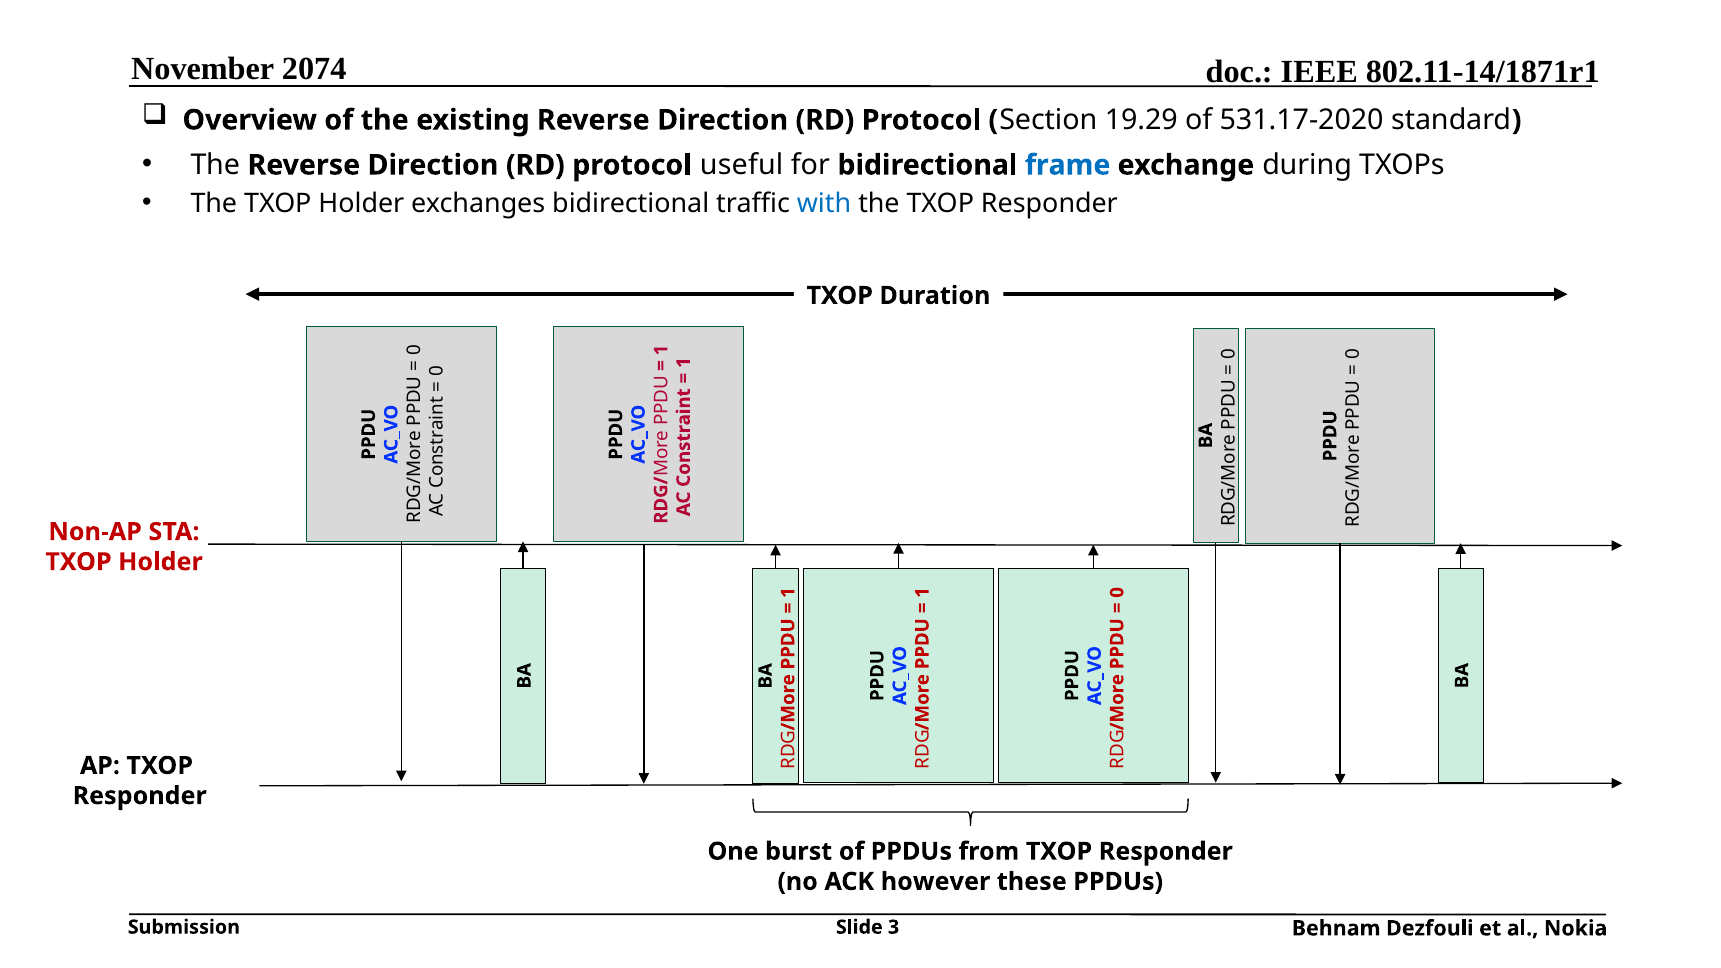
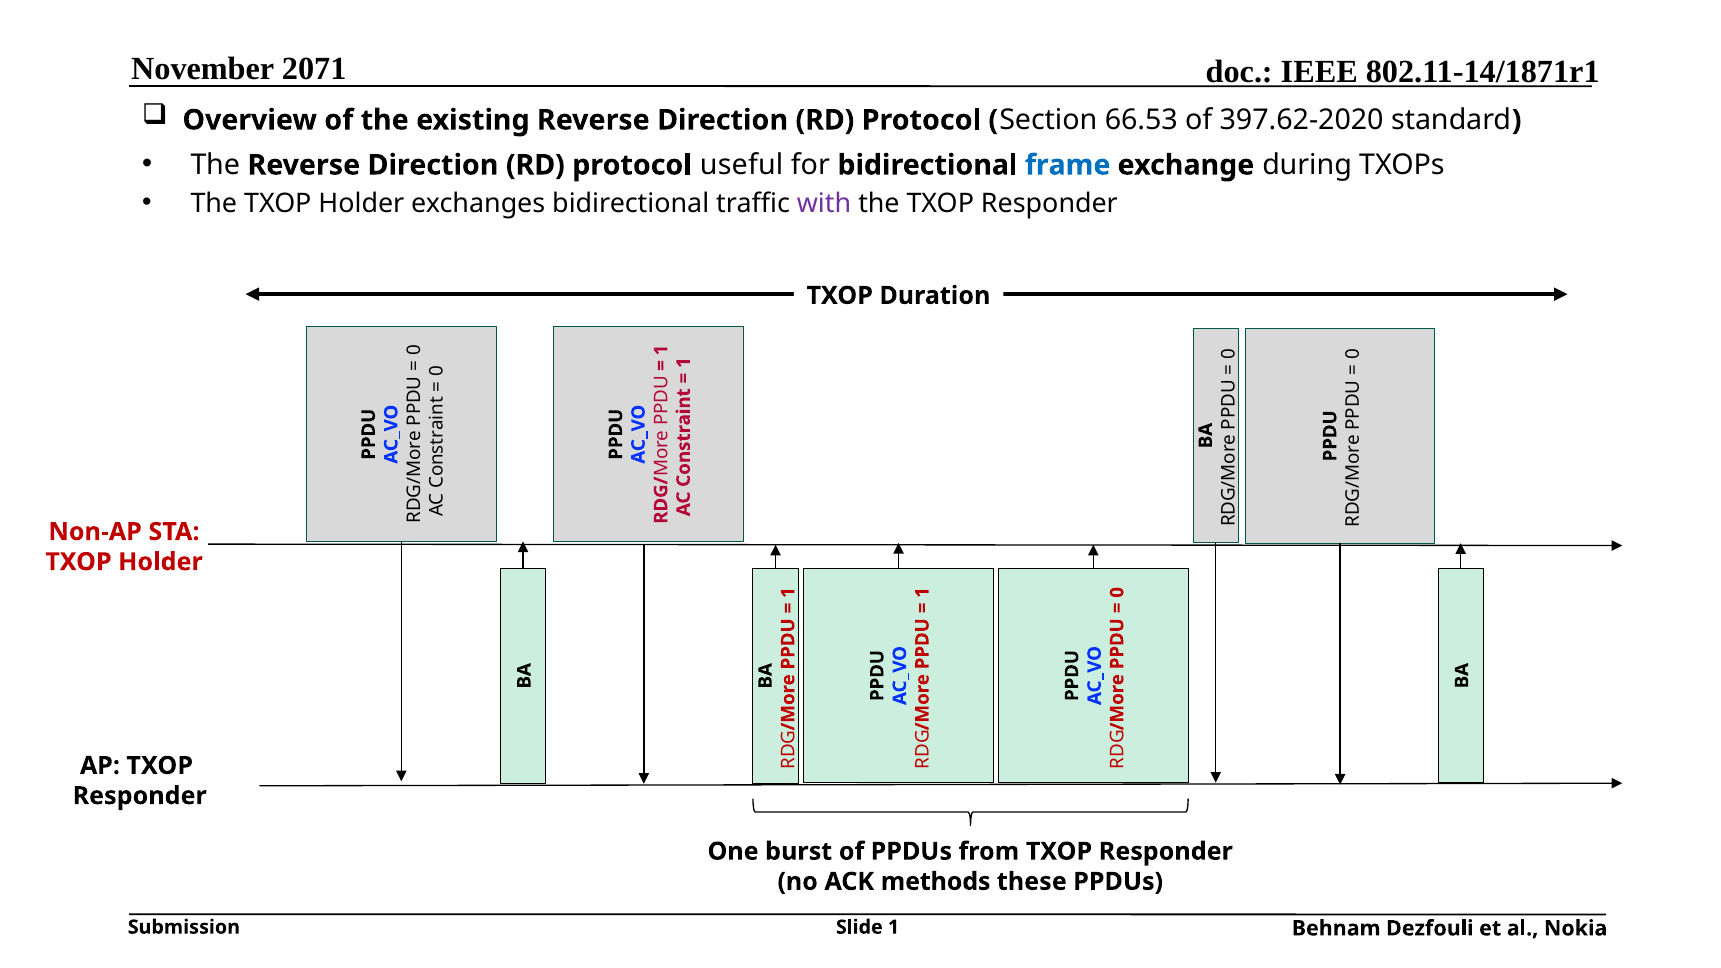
2074: 2074 -> 2071 (314, 68)
19.29: 19.29 -> 66.53 (1141, 120)
531.17-2020: 531.17-2020 -> 397.62-2020 (1302, 120)
with colour: blue -> purple (824, 204)
however: however -> methods (936, 882)
Slide 3: 3 -> 1 (894, 927)
